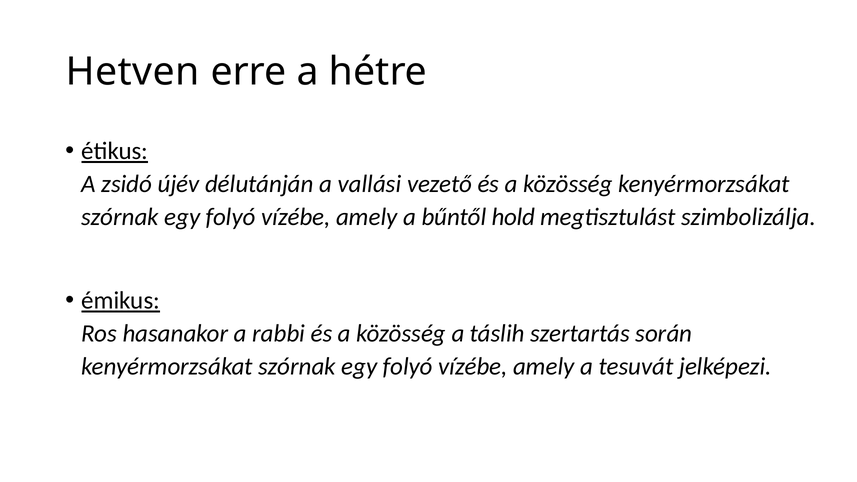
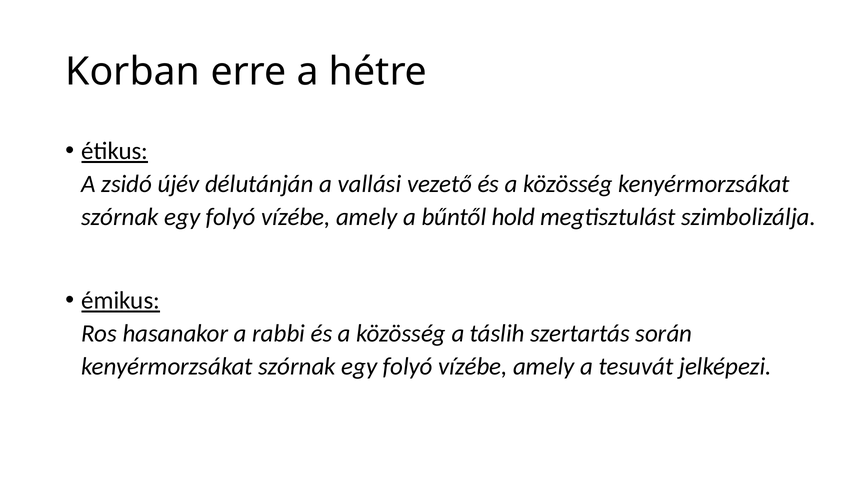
Hetven: Hetven -> Korban (133, 72)
